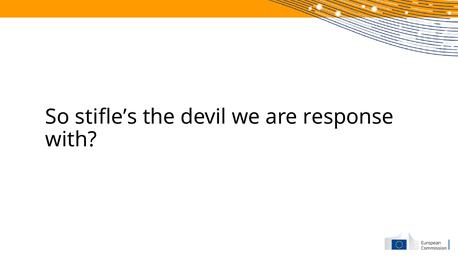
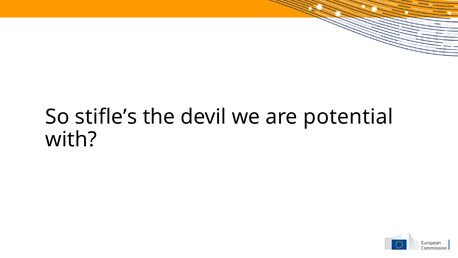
response: response -> potential (348, 117)
